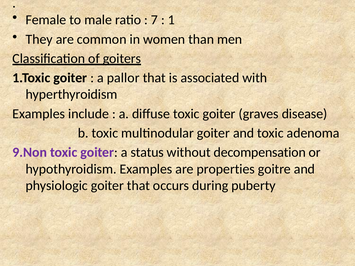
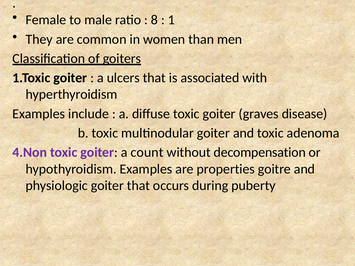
7: 7 -> 8 (154, 20)
pallor: pallor -> ulcers (123, 78)
9.Non: 9.Non -> 4.Non (30, 153)
status: status -> count (147, 153)
